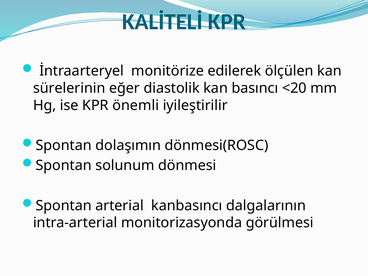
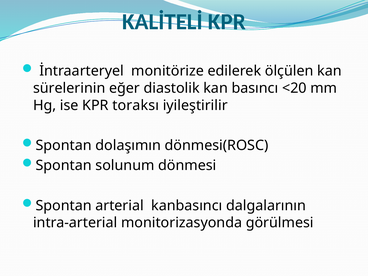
önemli: önemli -> toraksı (136, 105)
